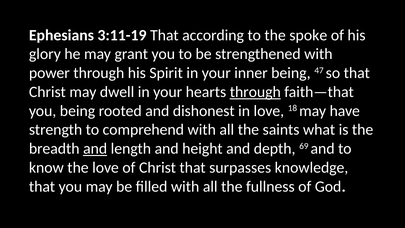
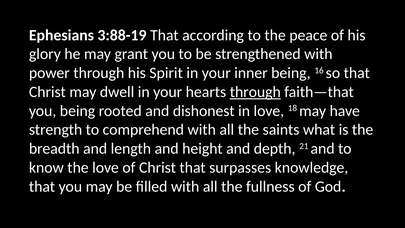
3:11-19: 3:11-19 -> 3:88-19 (122, 35)
spoke: spoke -> peace (308, 35)
47: 47 -> 16 (319, 70)
and underline: present -> none (95, 149)
69: 69 -> 21 (304, 146)
